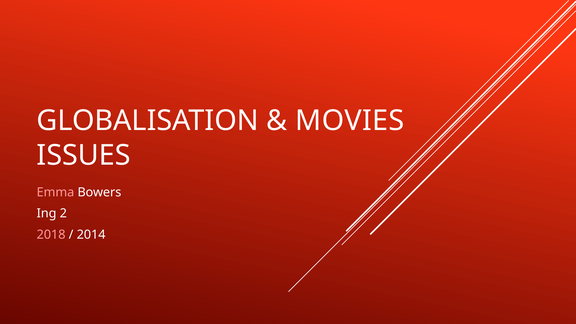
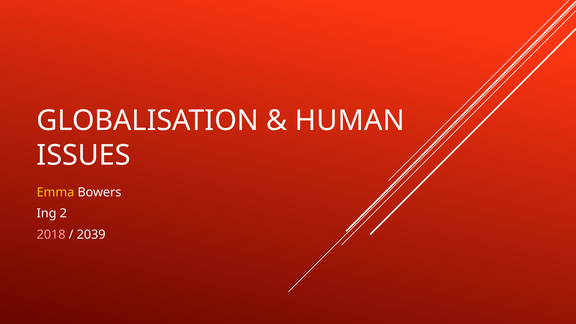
MOVIES: MOVIES -> HUMAN (350, 121)
Emma colour: pink -> yellow (55, 192)
2014: 2014 -> 2039 (91, 235)
